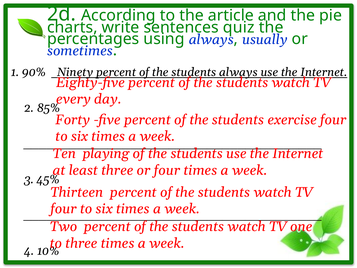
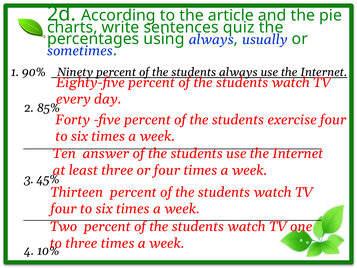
playing: playing -> answer (106, 154)
